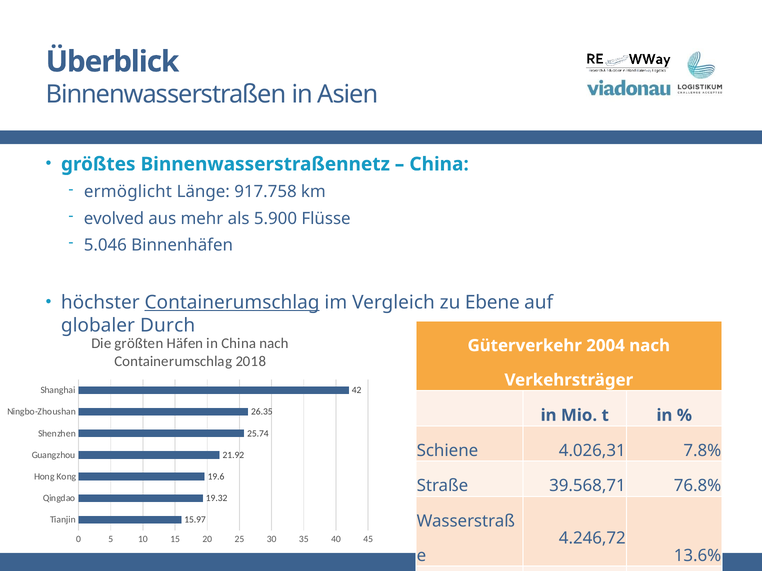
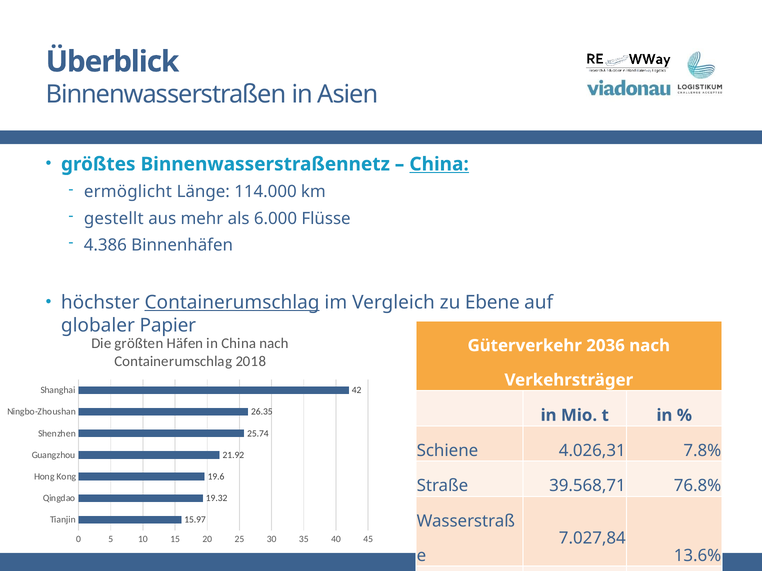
China underline: none -> present (439, 164)
917.758: 917.758 -> 114.000 (265, 192)
evolved: evolved -> gestellt (114, 219)
5.900: 5.900 -> 6.000 (275, 219)
5.046: 5.046 -> 4.386 (105, 245)
Durch: Durch -> Papier (168, 326)
2004: 2004 -> 2036 (606, 346)
4.246,72: 4.246,72 -> 7.027,84 (592, 539)
